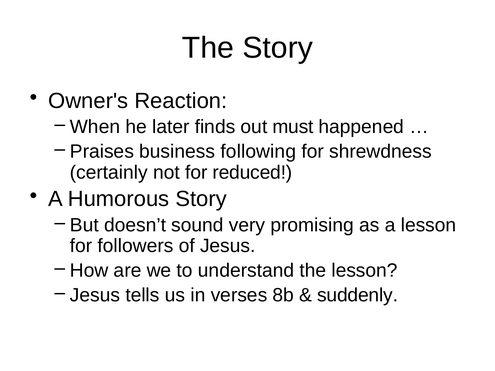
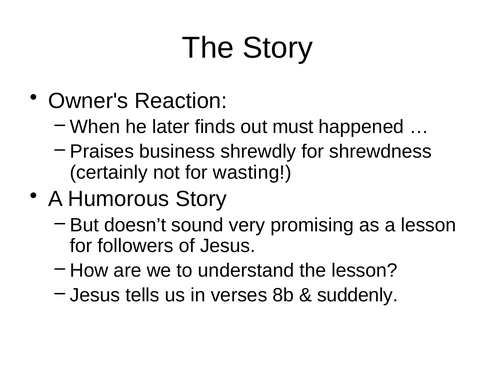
following: following -> shrewdly (258, 152)
reduced: reduced -> wasting (252, 172)
